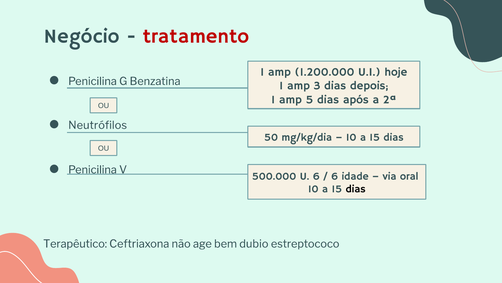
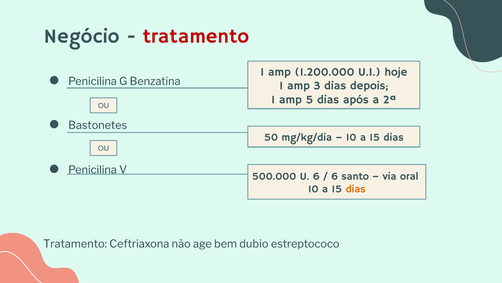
Neutrófilos: Neutrófilos -> Bastonetes (98, 125)
idade: idade -> santo (355, 176)
dias colour: black -> orange (356, 188)
Terapêutico: Terapêutico -> Tratamento (75, 243)
